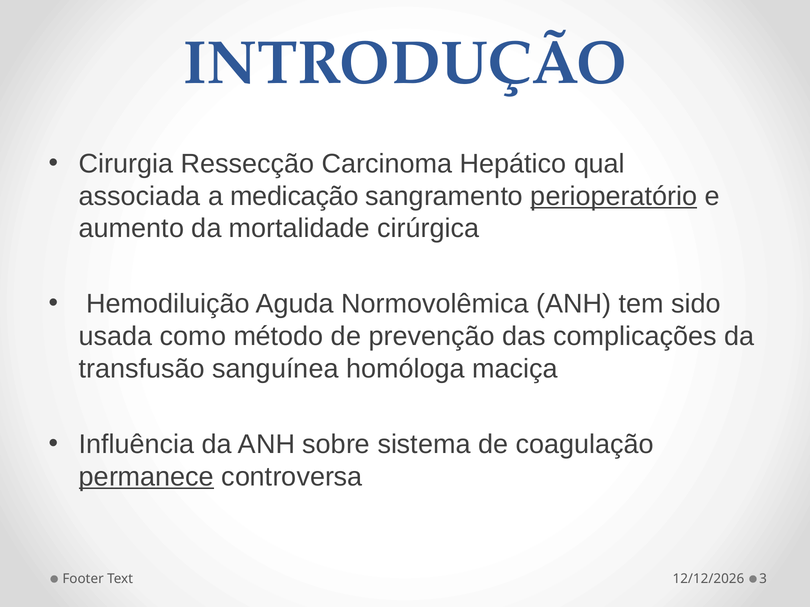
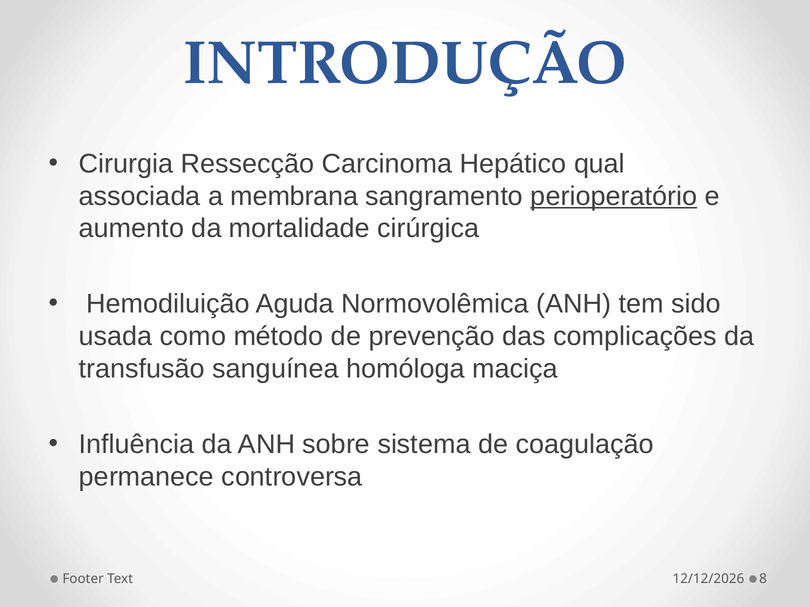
medicação: medicação -> membrana (294, 196)
permanece underline: present -> none (146, 477)
3: 3 -> 8 (763, 579)
